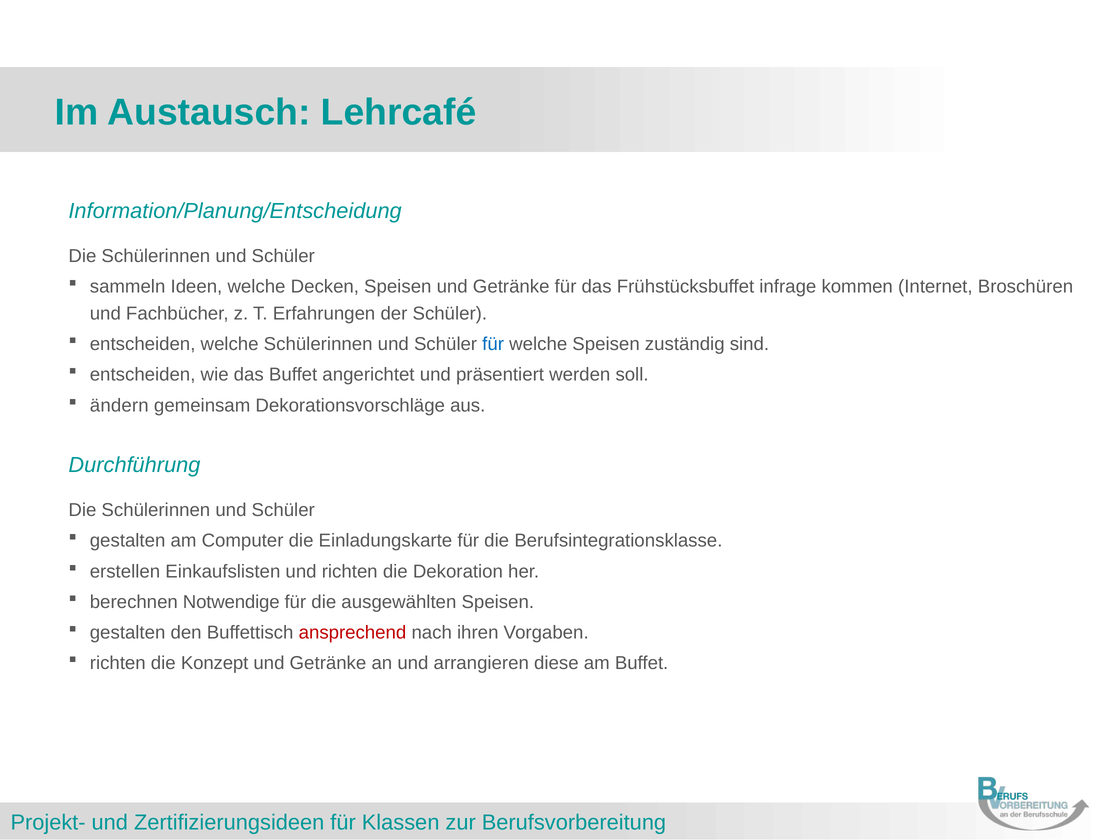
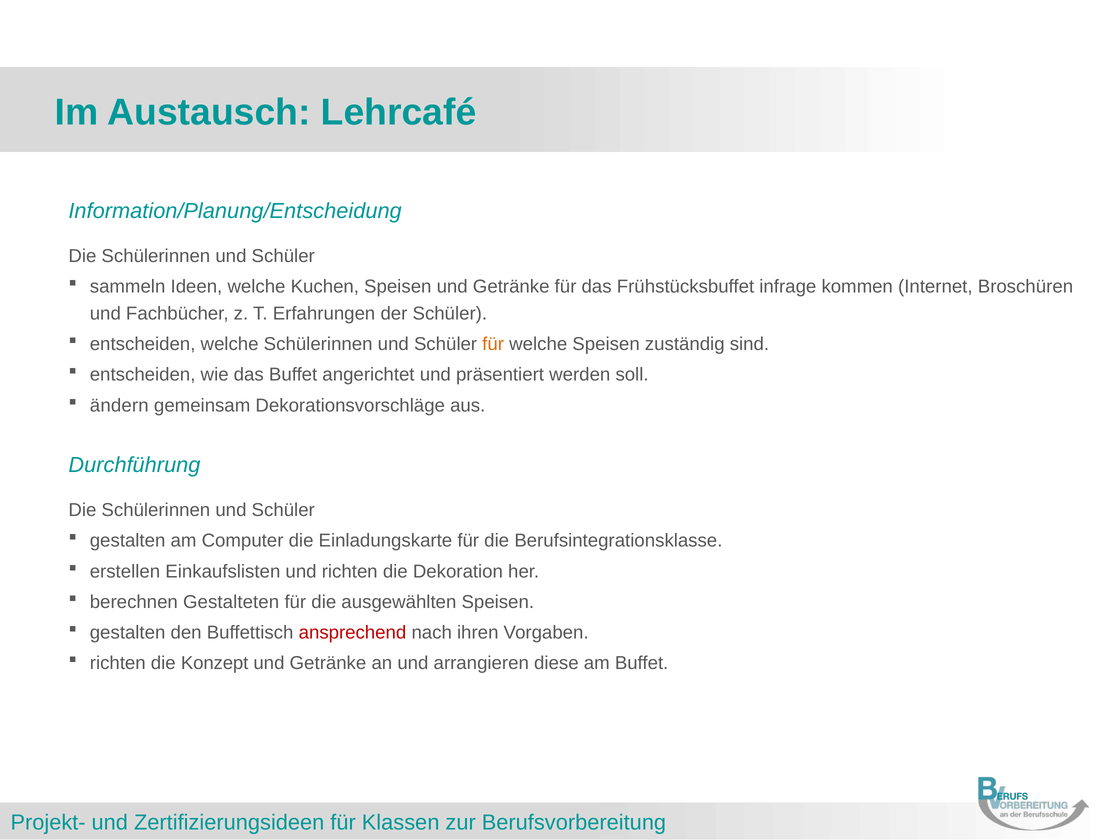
Decken: Decken -> Kuchen (325, 287)
für colour: blue -> orange (493, 344)
Notwendige: Notwendige -> Gestalteten (231, 602)
